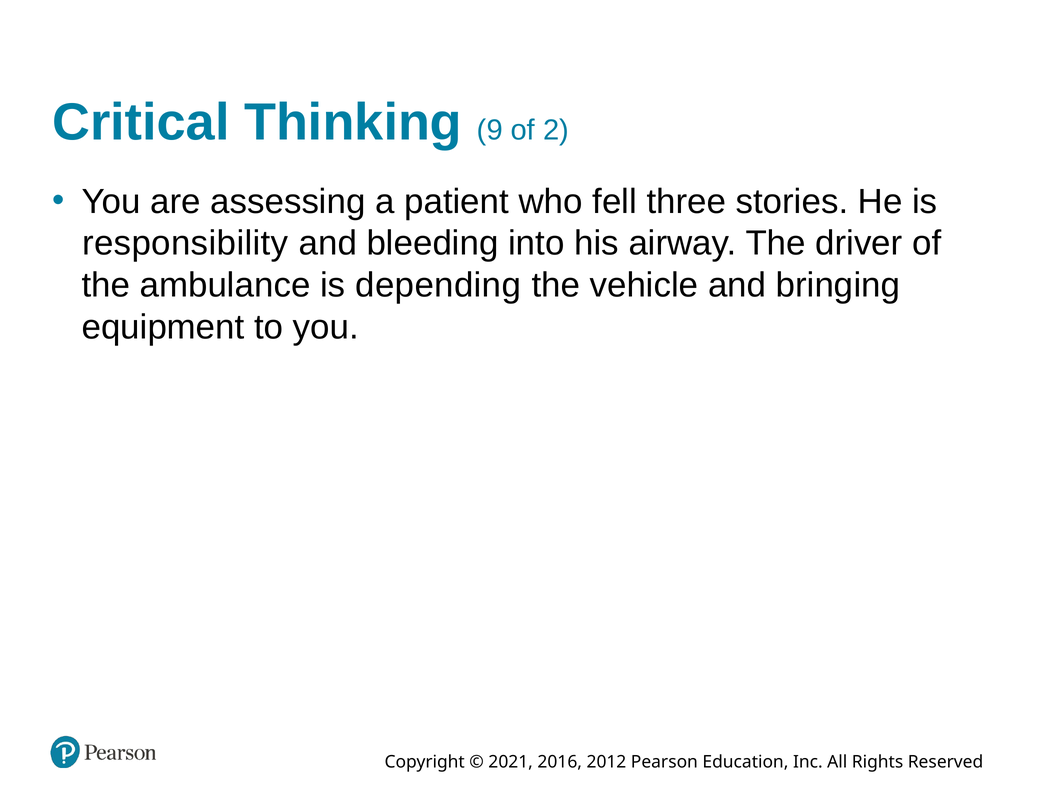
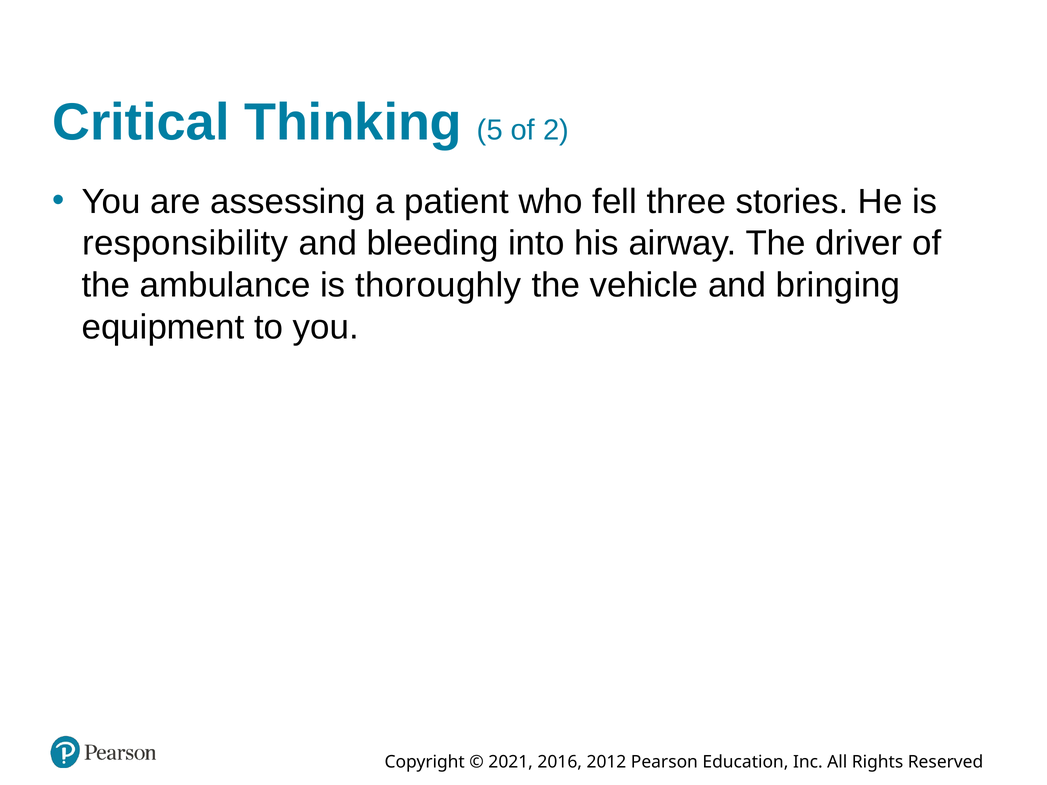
9: 9 -> 5 (490, 130)
depending: depending -> thoroughly (438, 285)
